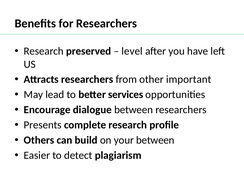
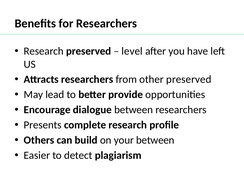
other important: important -> preserved (189, 79)
services: services -> provide (126, 95)
